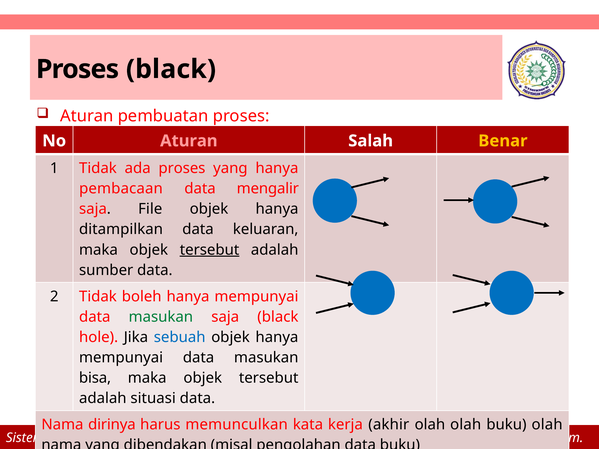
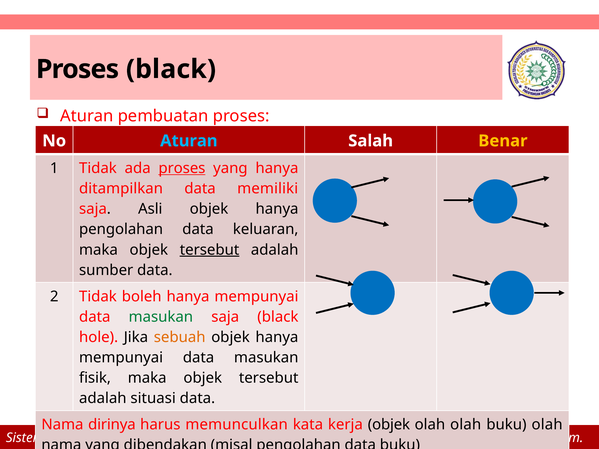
Aturan colour: pink -> light blue (189, 141)
proses underline: none -> present (182, 168)
pembacaan: pembacaan -> ditampilkan (121, 189)
mengalir: mengalir -> memiliki (268, 189)
File: File -> Asli (150, 209)
ditampilkan: ditampilkan -> pengolahan (121, 229)
sebuah colour: blue -> orange (180, 337)
bisa: bisa -> fisik (95, 378)
kerja akhir: akhir -> objek (389, 425)
